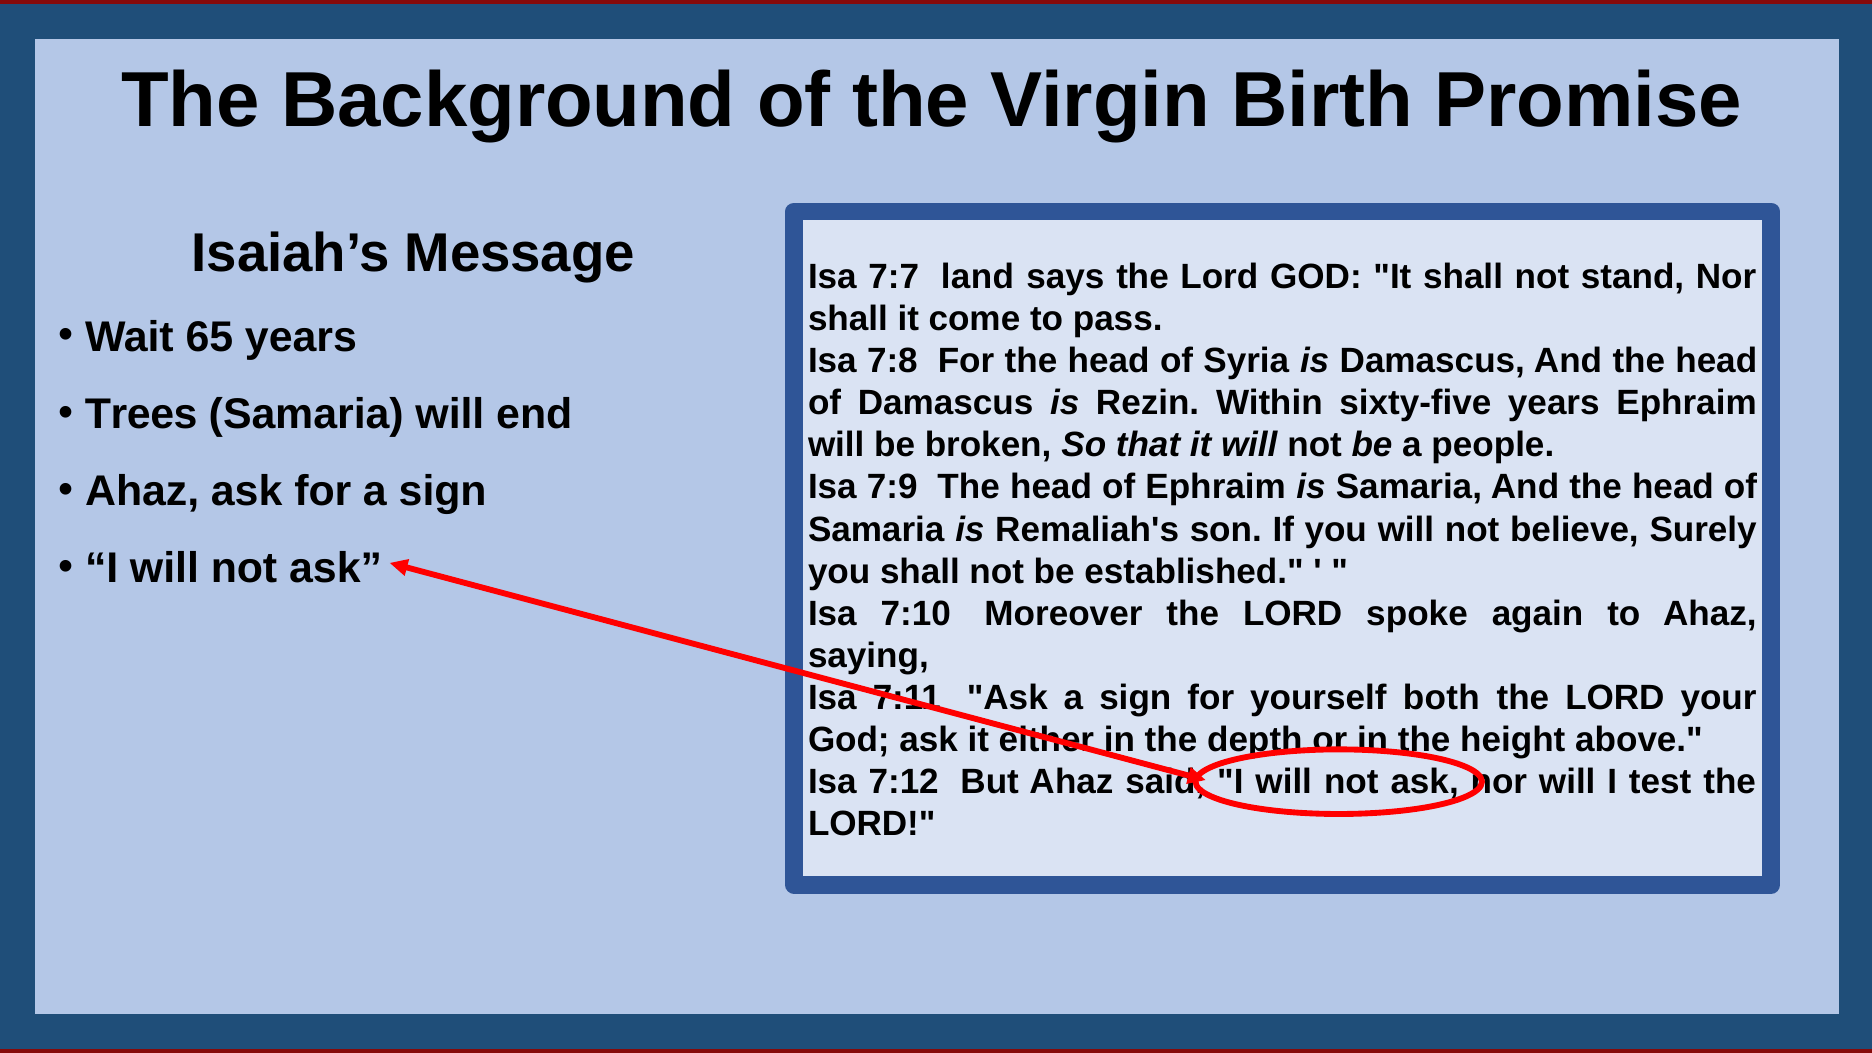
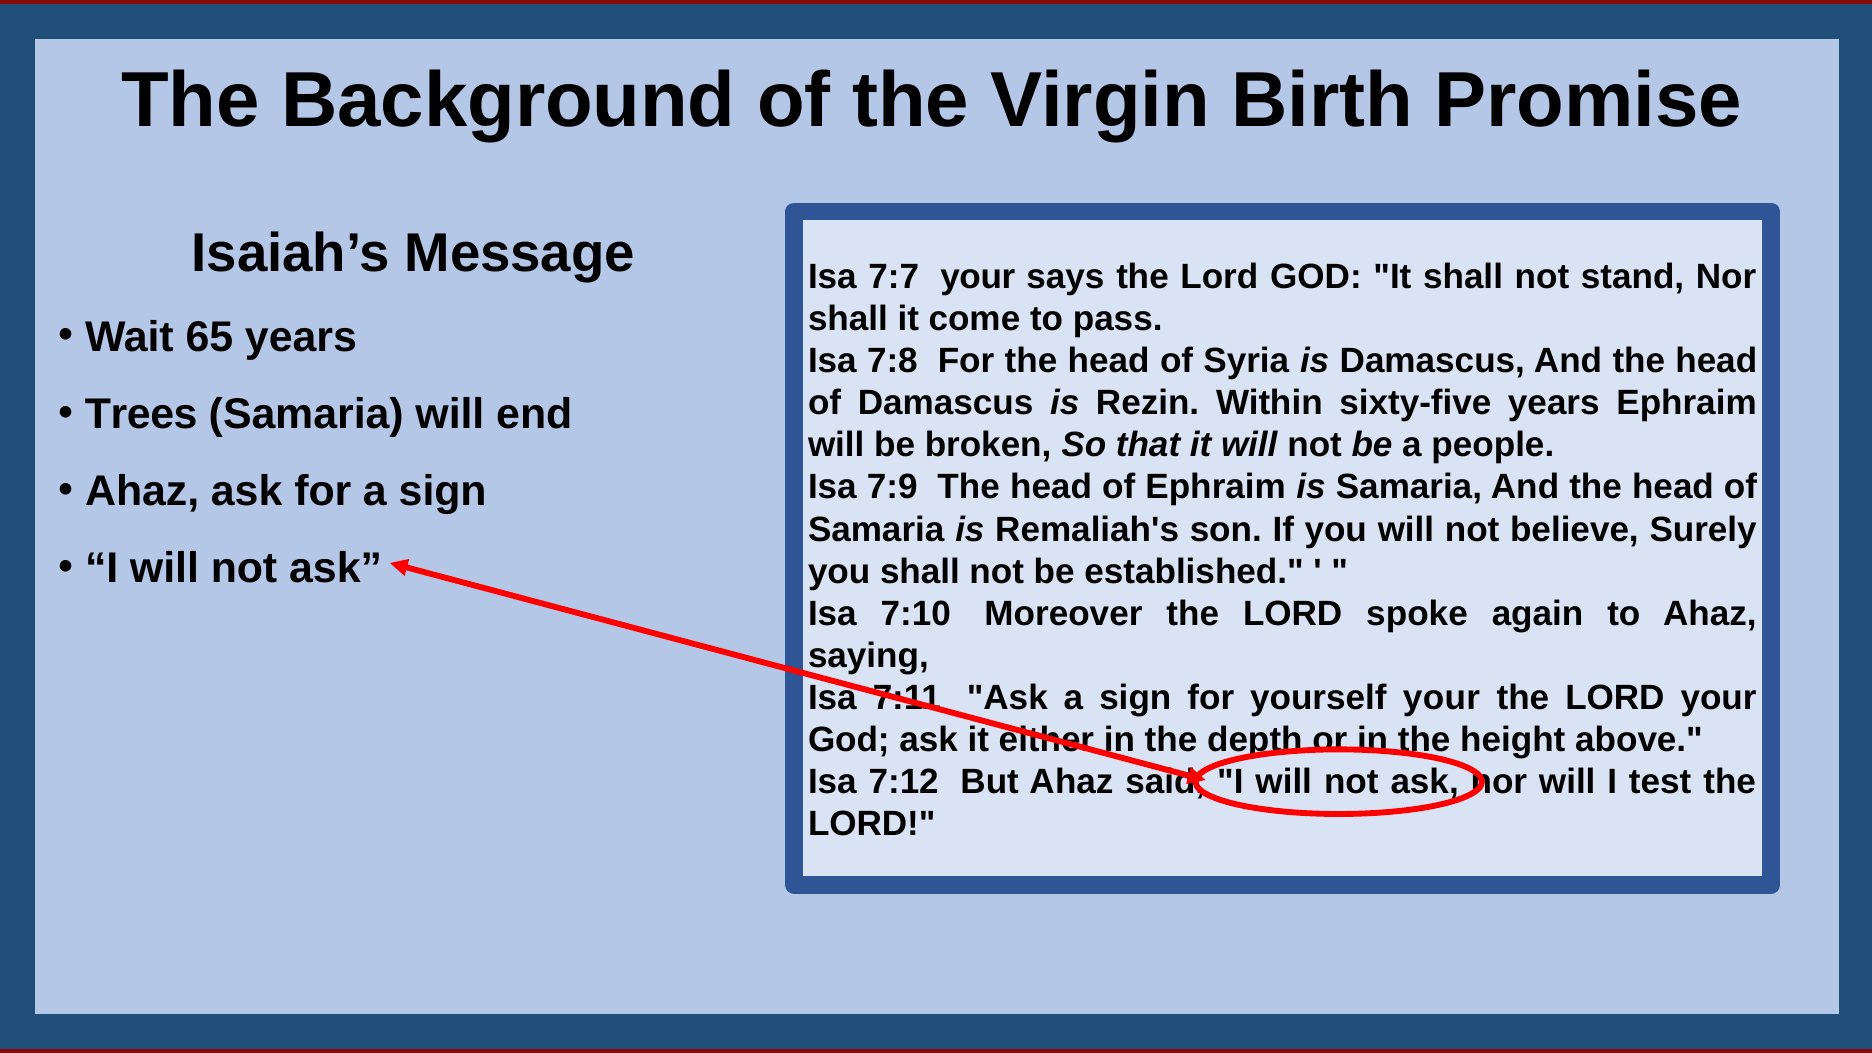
7:7 land: land -> your (978, 277)
yourself both: both -> your (1441, 698)
